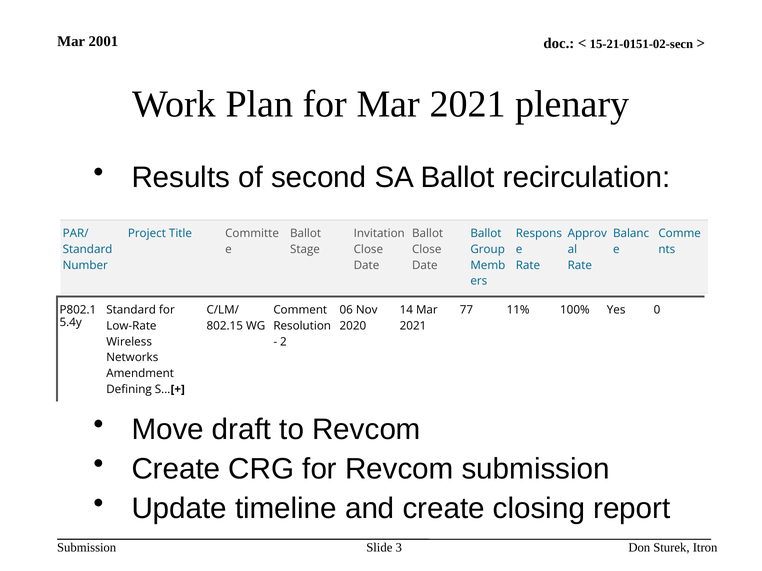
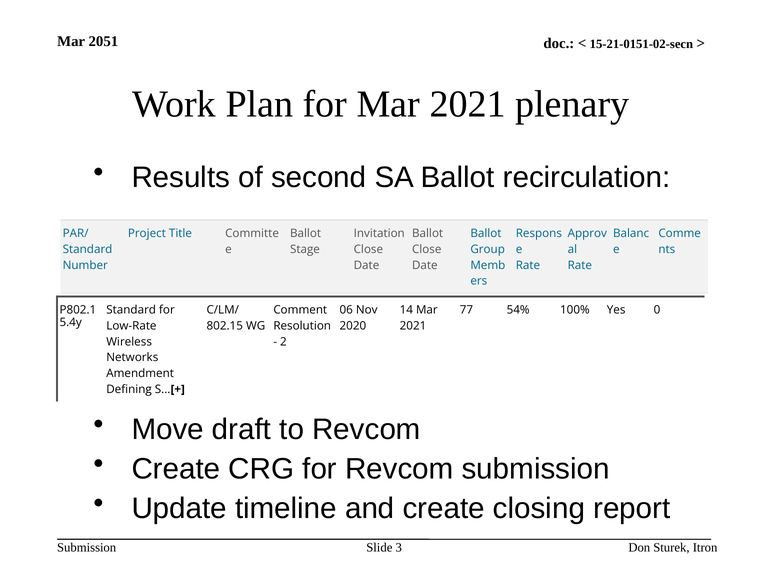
2001: 2001 -> 2051 (103, 42)
11%: 11% -> 54% (518, 310)
